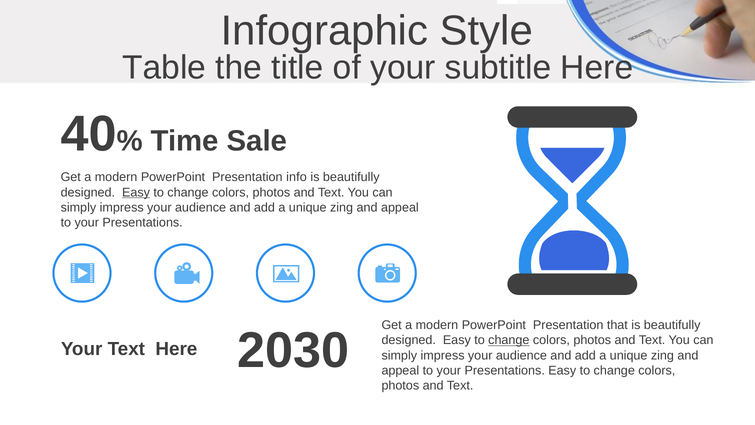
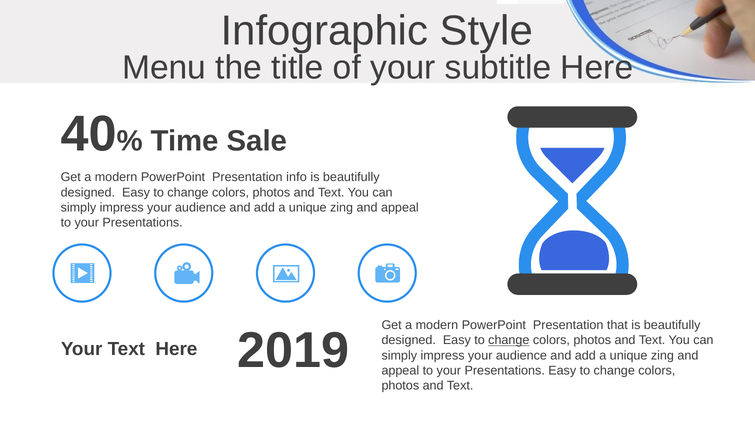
Table: Table -> Menu (164, 67)
Easy underline: present -> none (136, 192)
2030: 2030 -> 2019 (293, 350)
